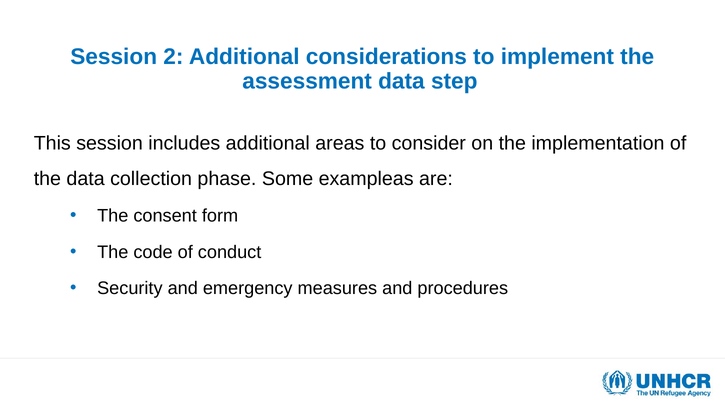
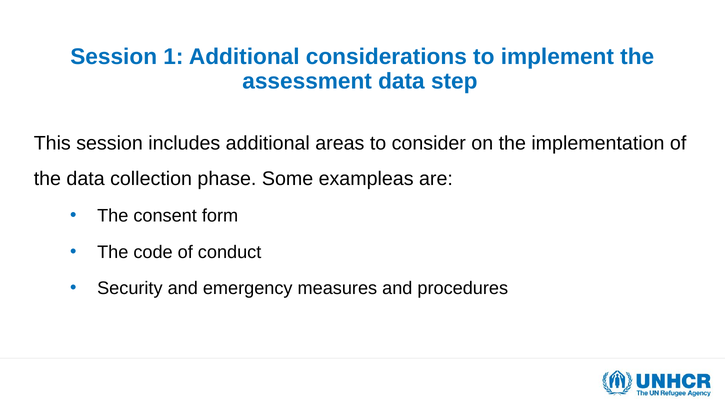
2: 2 -> 1 (173, 57)
